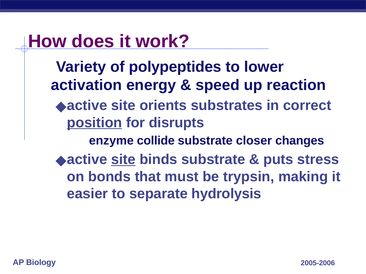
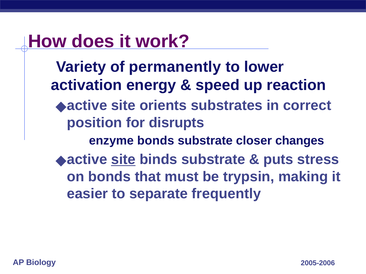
polypeptides: polypeptides -> permanently (175, 67)
position underline: present -> none (95, 123)
enzyme collide: collide -> bonds (156, 141)
hydrolysis: hydrolysis -> frequently (226, 194)
